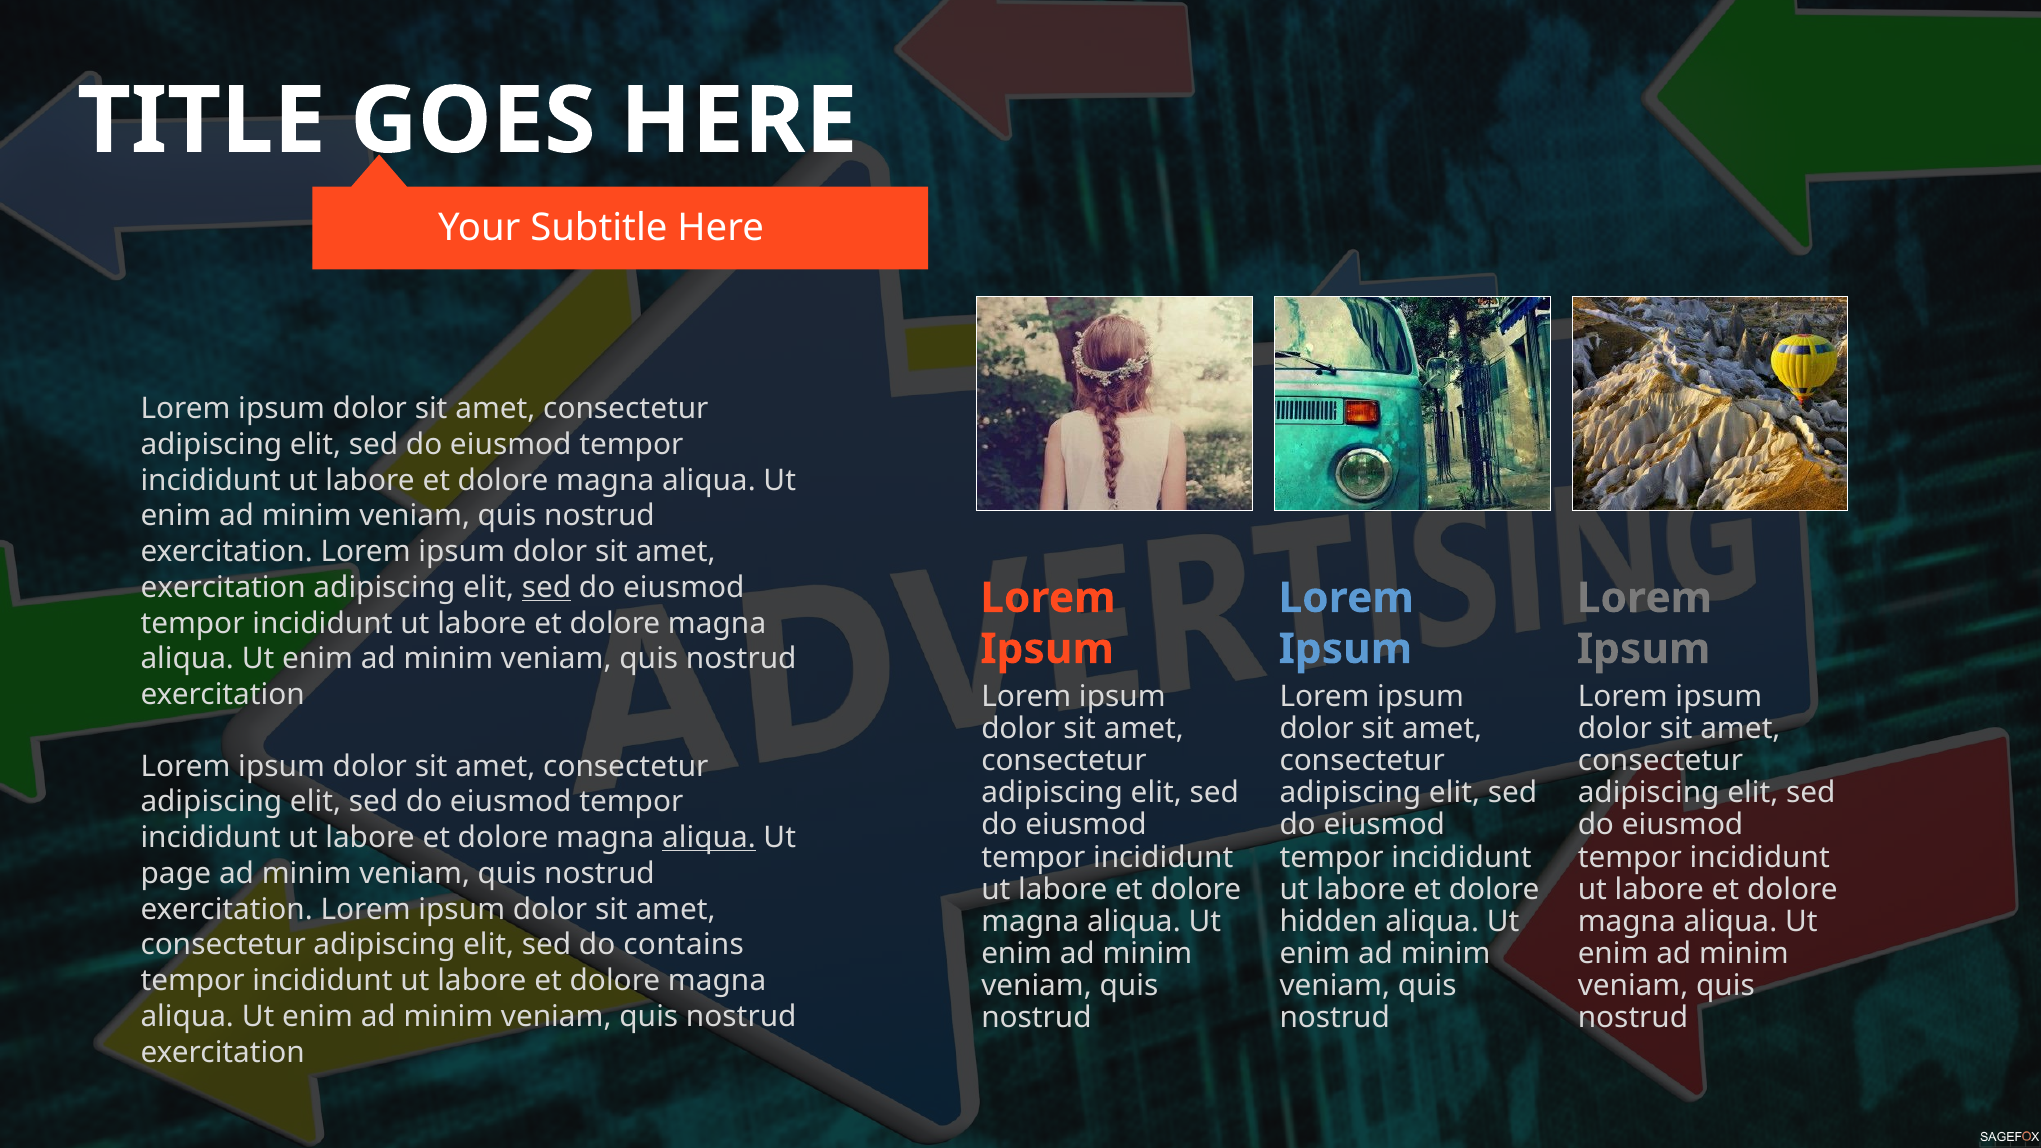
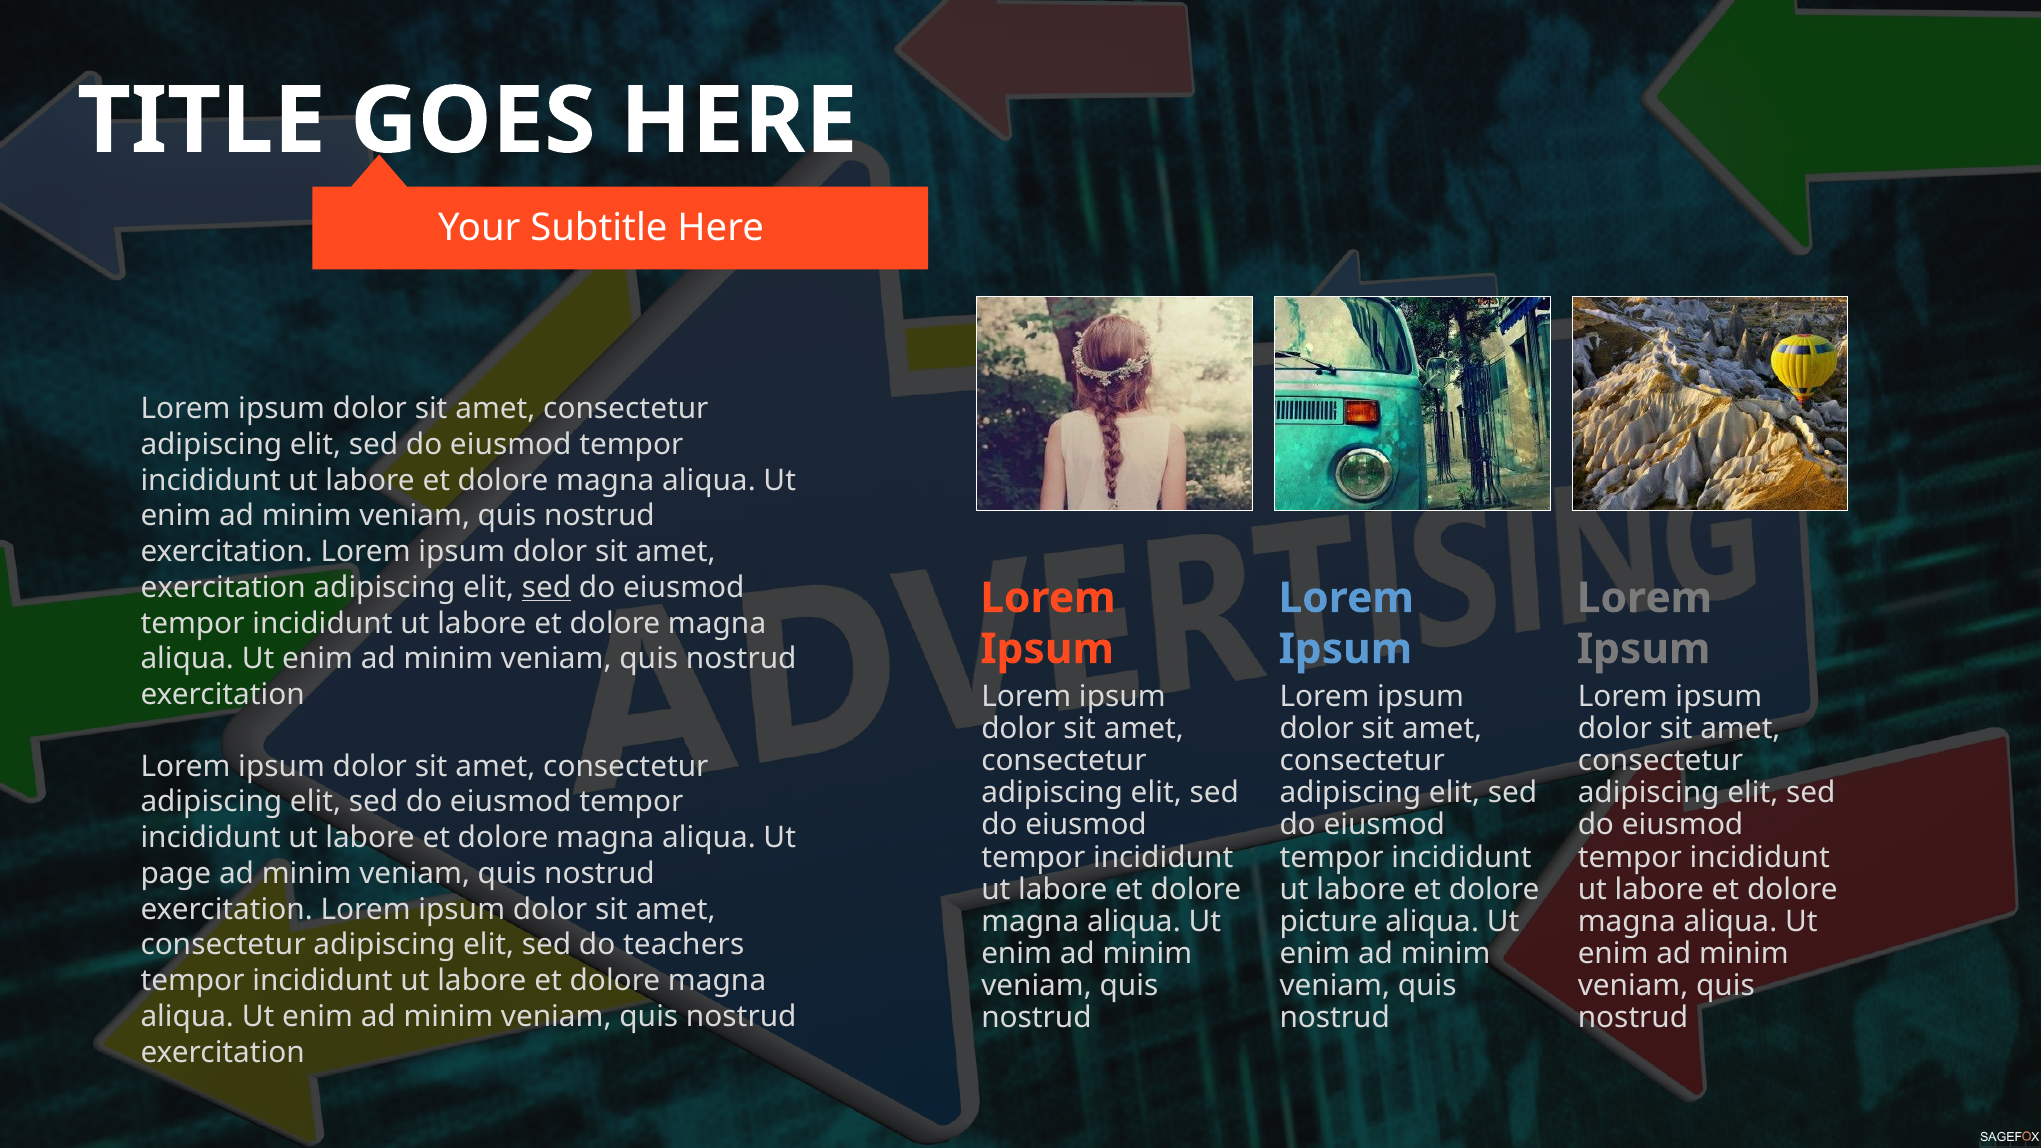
aliqua underline: present -> none (709, 838)
hidden: hidden -> picture (1329, 922)
contains: contains -> teachers (684, 945)
